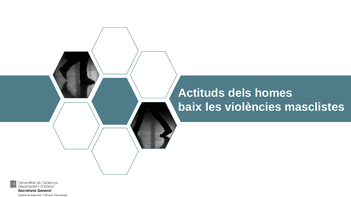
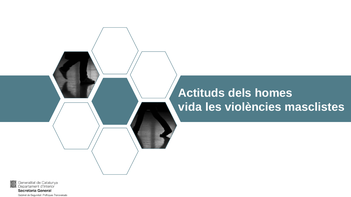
baix: baix -> vida (190, 107)
